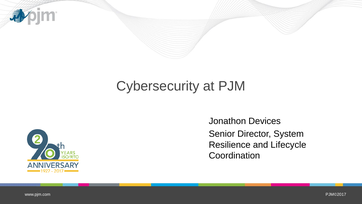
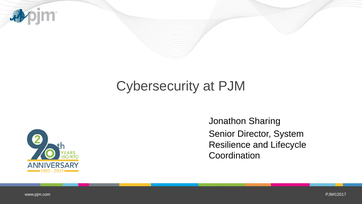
Devices: Devices -> Sharing (265, 121)
